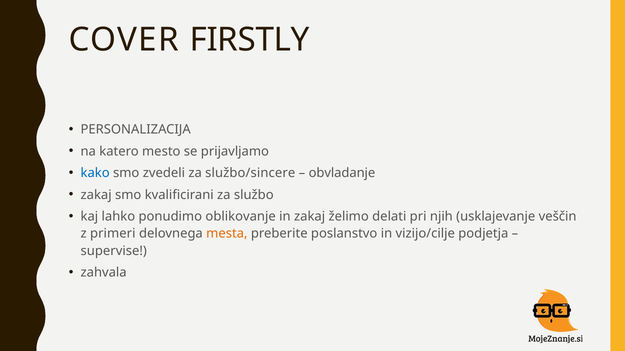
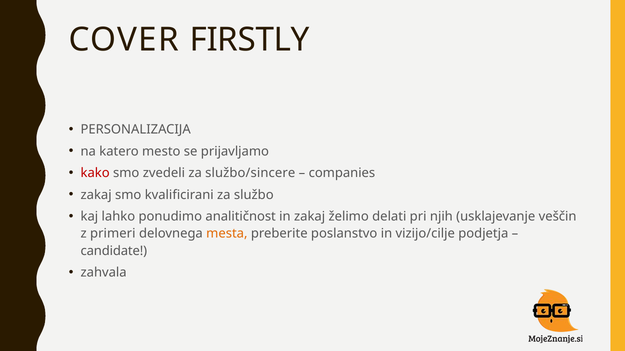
kako colour: blue -> red (95, 173)
obvladanje: obvladanje -> companies (342, 173)
oblikovanje: oblikovanje -> analitičnost (241, 217)
supervise: supervise -> candidate (114, 251)
